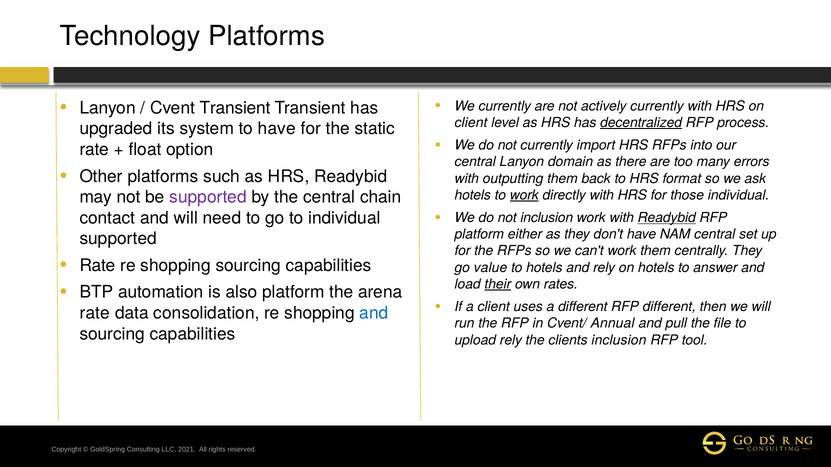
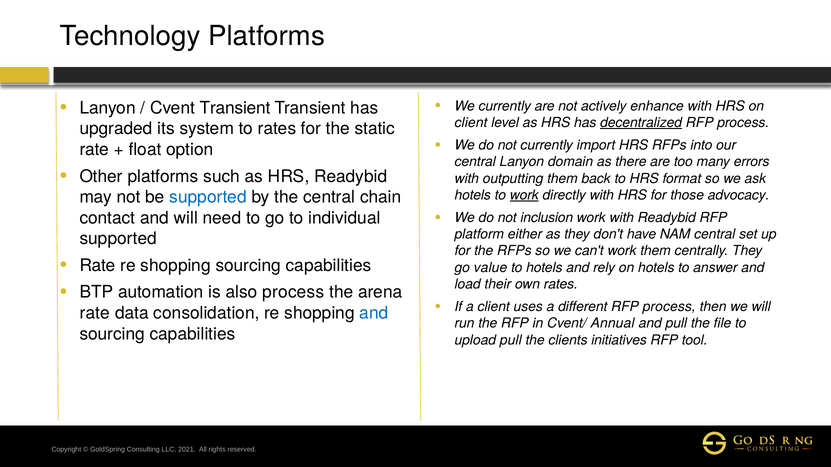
actively currently: currently -> enhance (657, 106)
to have: have -> rates (277, 129)
those individual: individual -> advocacy (739, 195)
supported colour: purple -> blue (208, 197)
Readybid underline: present -> none (667, 218)
their underline: present -> none (498, 284)
also platform: platform -> process (293, 293)
different RFP different: different -> process (669, 307)
upload rely: rely -> pull (511, 340)
clients inclusion: inclusion -> initiatives (619, 340)
